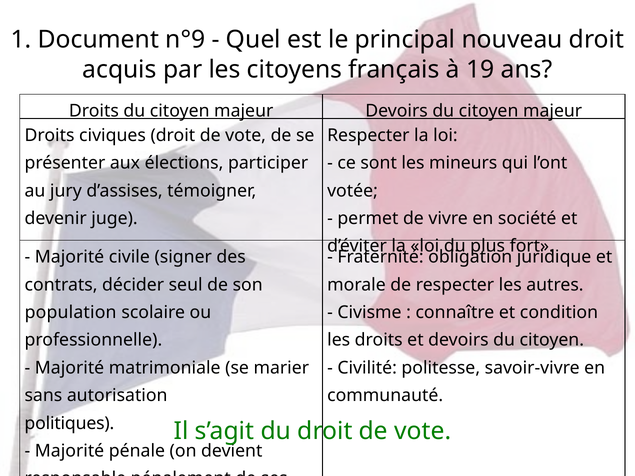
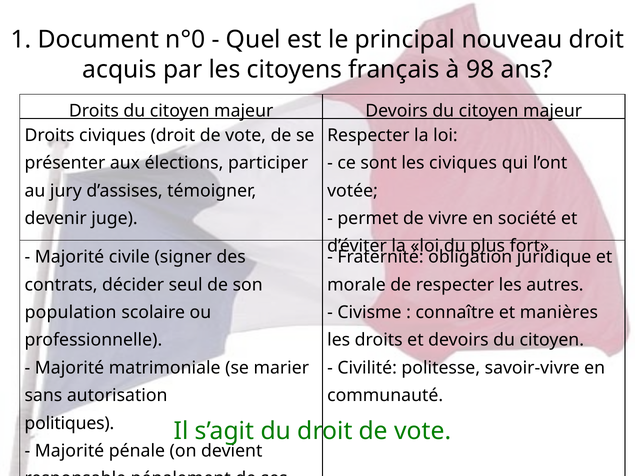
n°9: n°9 -> n°0 (185, 40)
19: 19 -> 98 (480, 69)
les mineurs: mineurs -> civiques (463, 163)
condition: condition -> manières (559, 313)
